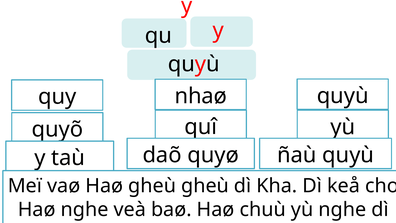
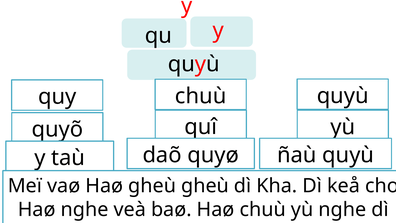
nhaø: nhaø -> chuù (201, 96)
